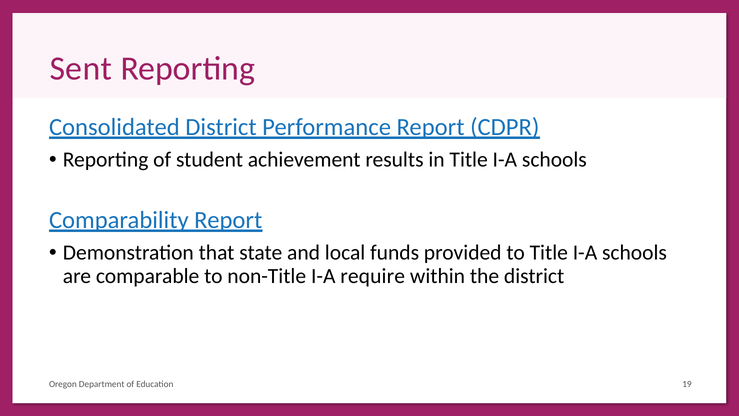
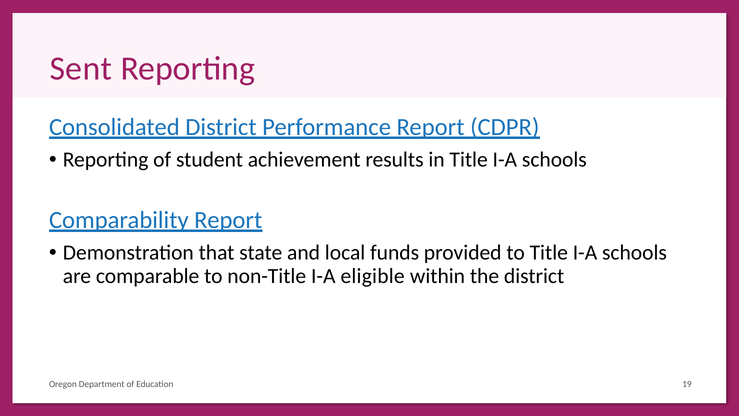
require: require -> eligible (373, 276)
